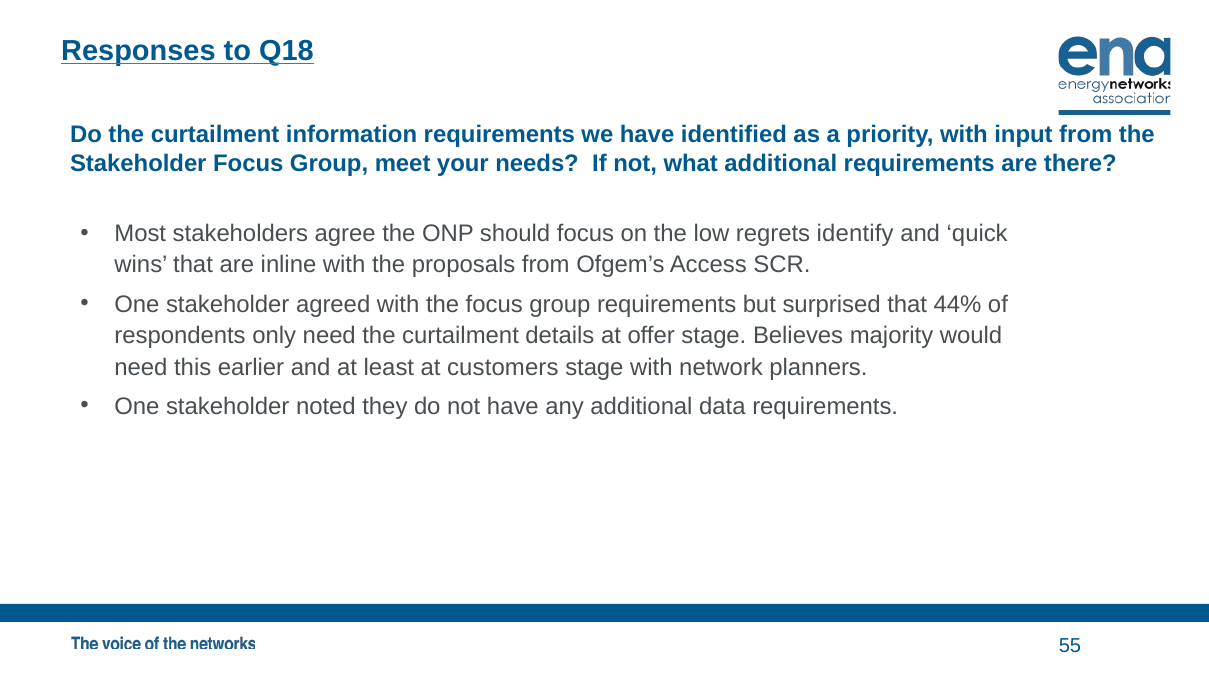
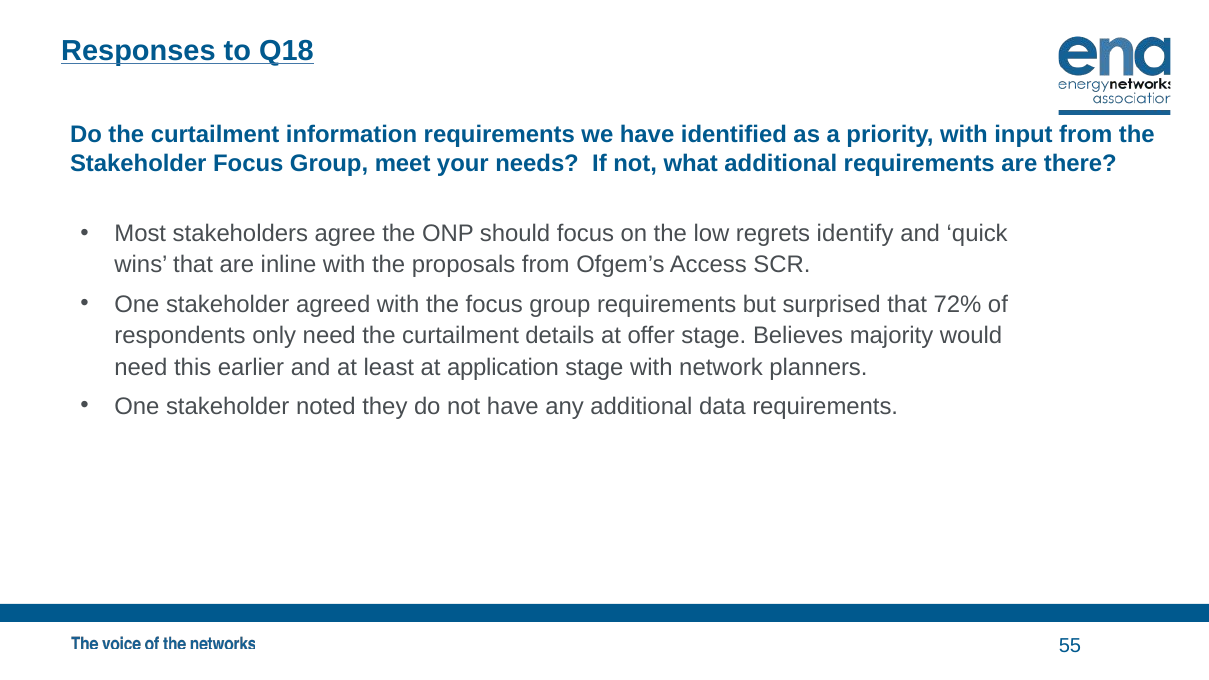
44%: 44% -> 72% (958, 304)
customers: customers -> application (503, 367)
